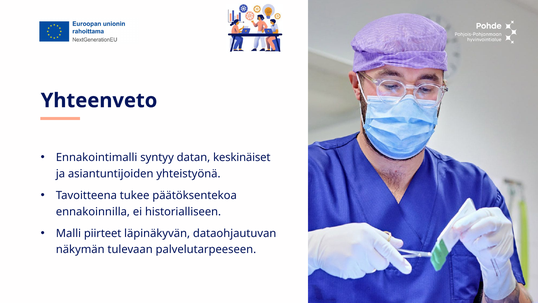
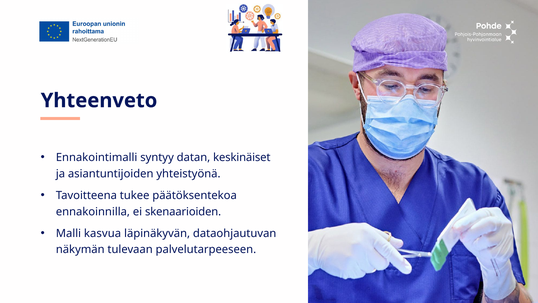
historialliseen: historialliseen -> skenaarioiden (183, 211)
piirteet: piirteet -> kasvua (103, 233)
